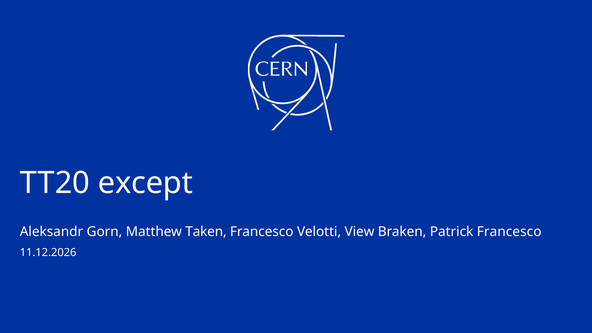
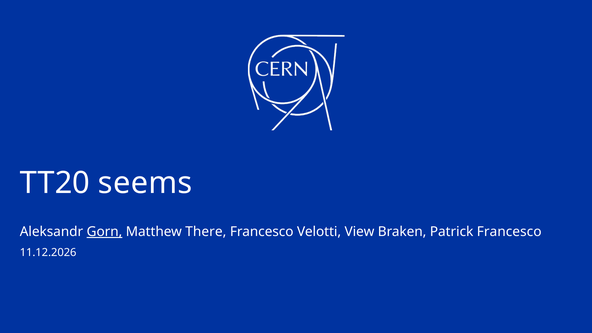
except: except -> seems (145, 183)
Gorn underline: none -> present (104, 232)
Taken: Taken -> There (206, 232)
